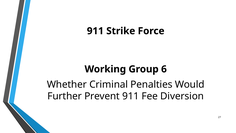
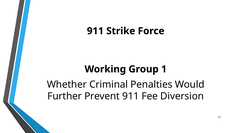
6: 6 -> 1 (164, 69)
